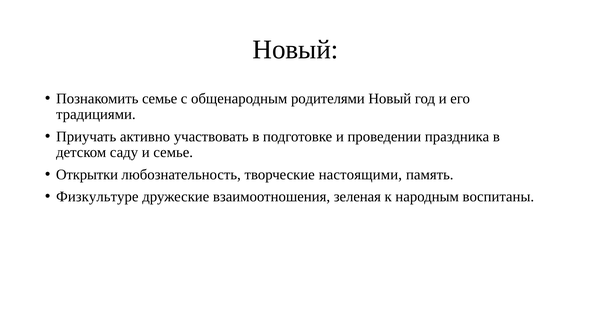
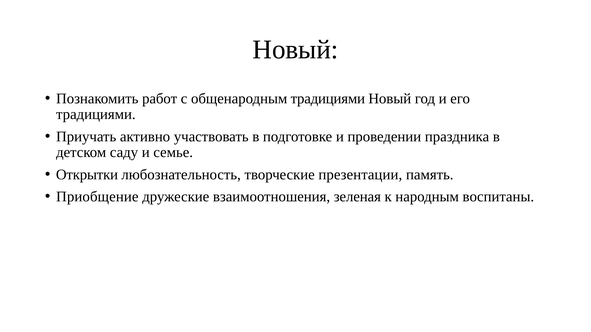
Познакомить семье: семье -> работ (160, 99)
общенародным родителями: родителями -> традициями (328, 99)
настоящими: настоящими -> презентации (360, 175)
Физкультуре: Физкультуре -> Приобщение (97, 197)
